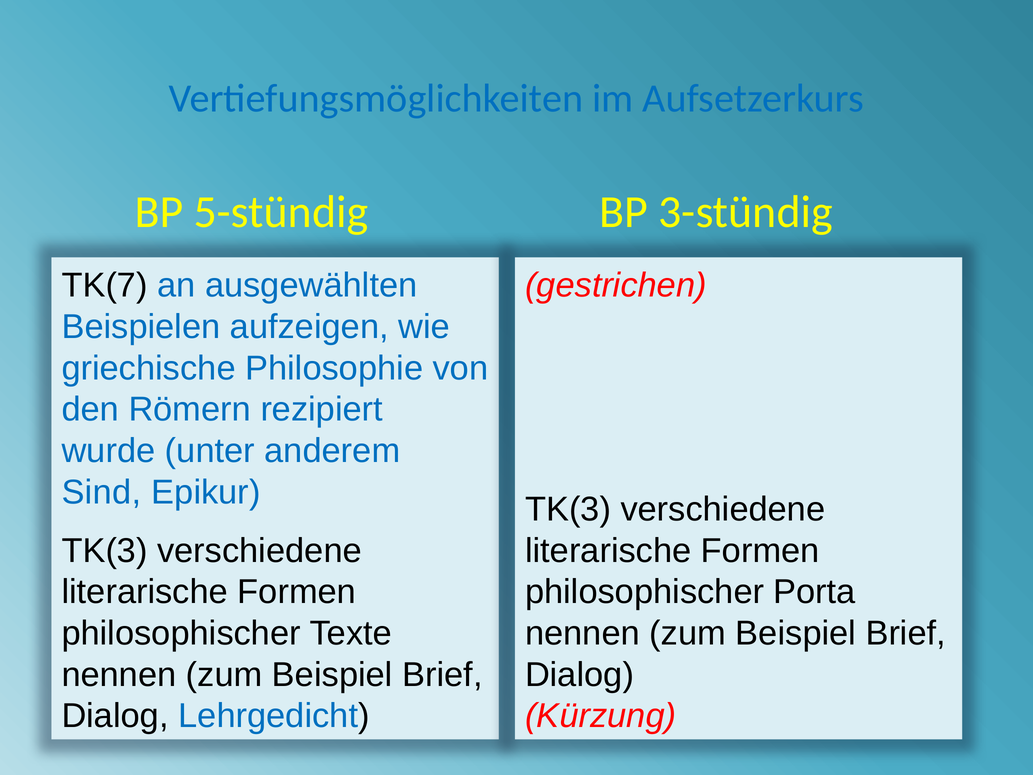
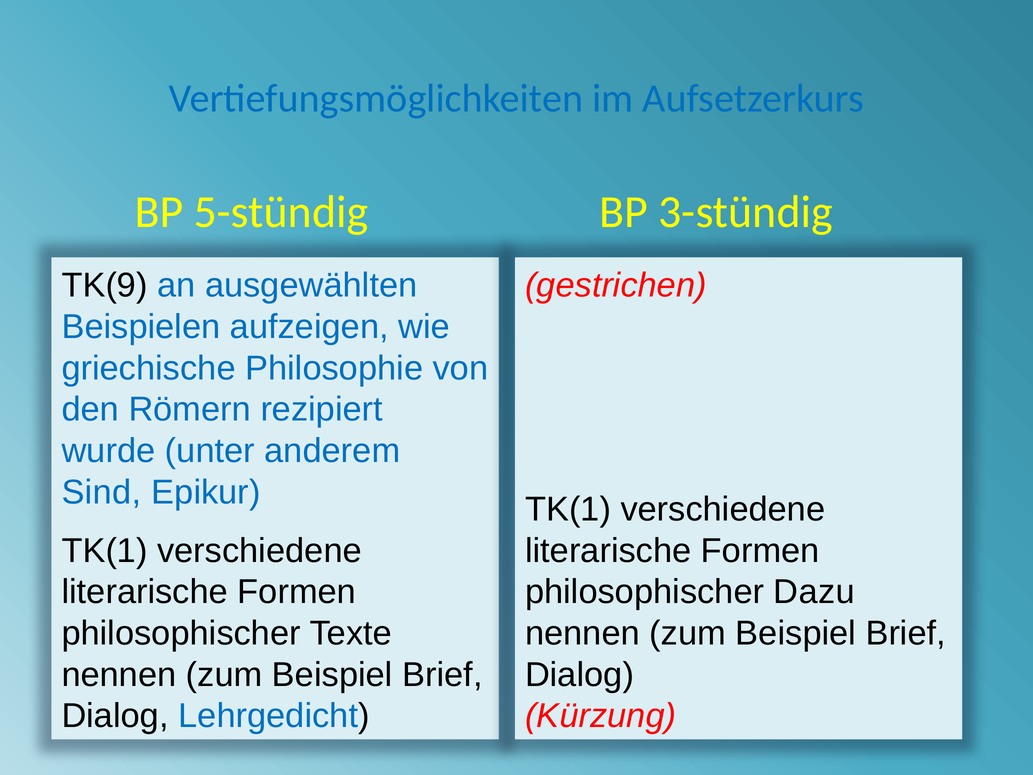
TK(7: TK(7 -> TK(9 (105, 285)
TK(3: TK(3 -> TK(1 (568, 509)
TK(3: TK(3 -> TK(1 (105, 551)
Porta: Porta -> Dazu (814, 592)
